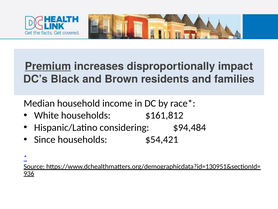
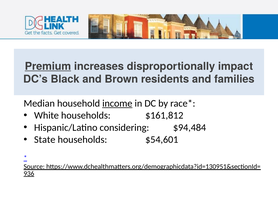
income underline: none -> present (117, 103)
Since: Since -> State (45, 139)
$54,421: $54,421 -> $54,601 (162, 139)
